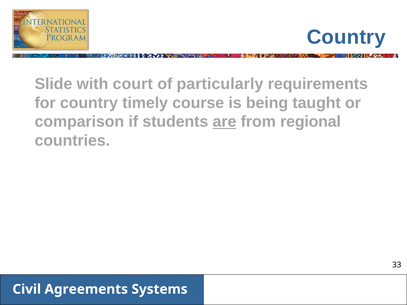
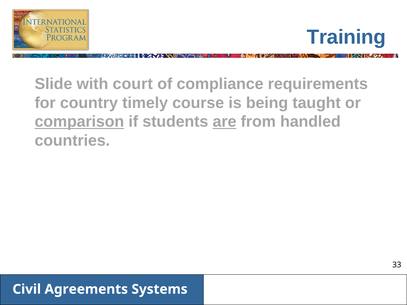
Country: Country -> Training (346, 37)
particularly: particularly -> compliance (220, 84)
comparison underline: none -> present (79, 122)
regional: regional -> handled (310, 122)
